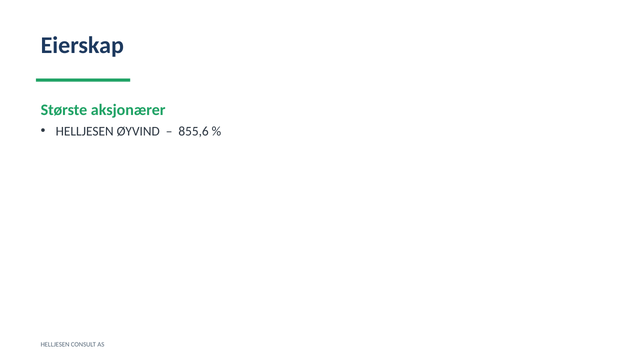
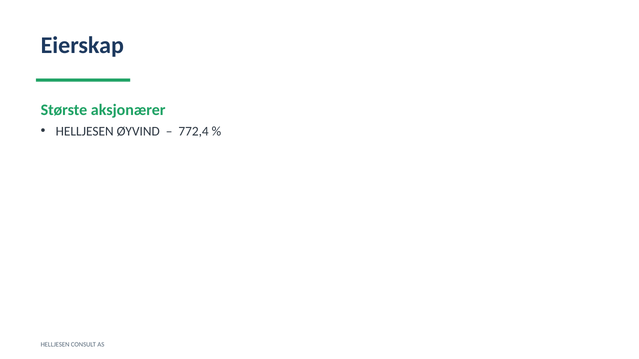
855,6: 855,6 -> 772,4 (194, 131)
